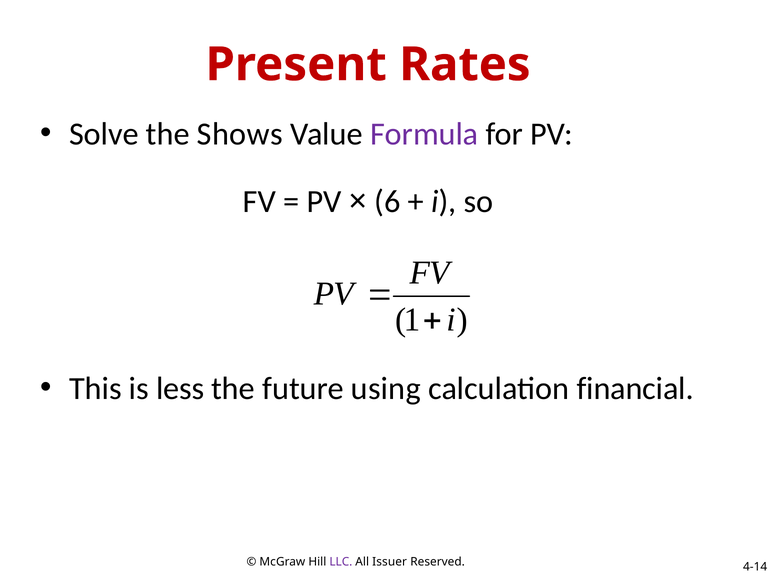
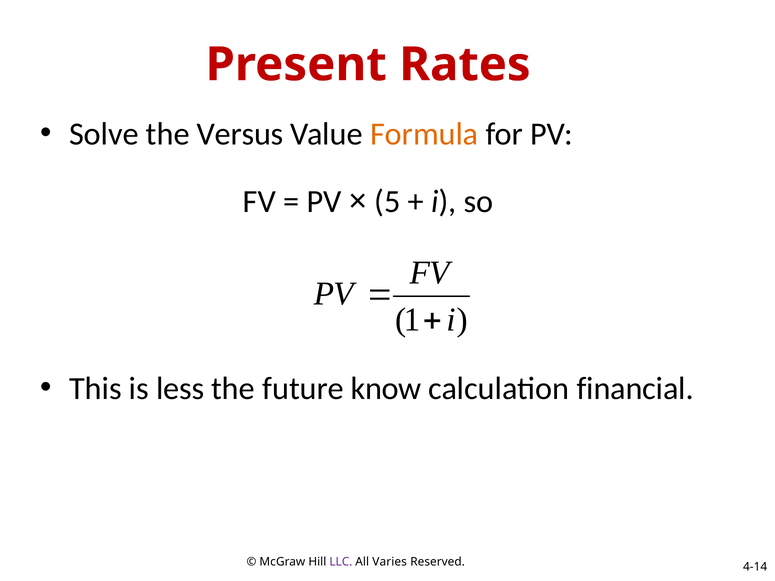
Shows: Shows -> Versus (240, 134)
Formula colour: purple -> orange (424, 134)
6: 6 -> 5 (387, 202)
using: using -> know (386, 389)
Issuer: Issuer -> Varies (390, 562)
